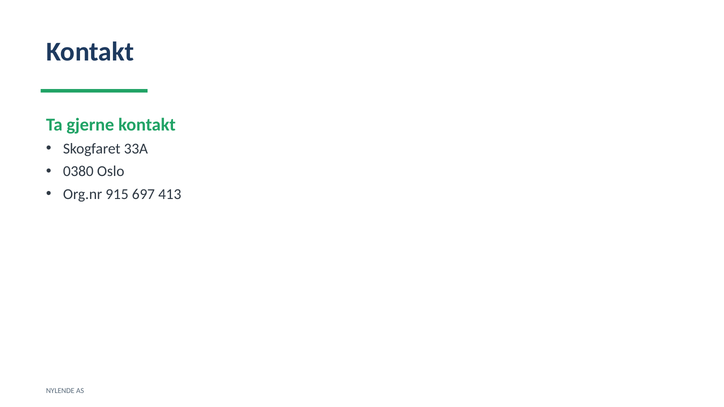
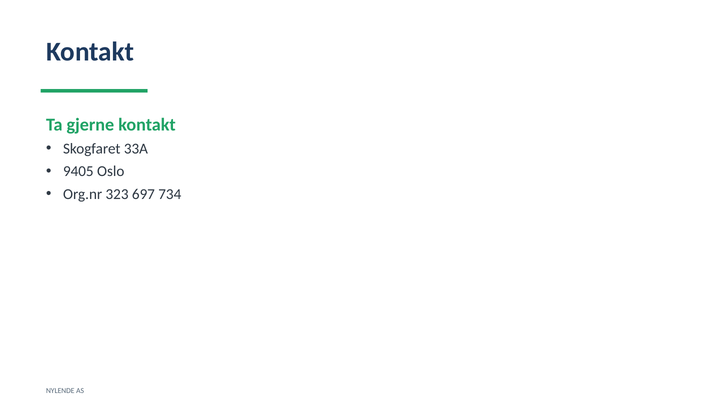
0380: 0380 -> 9405 (78, 172)
915: 915 -> 323 (117, 194)
413: 413 -> 734 (170, 194)
